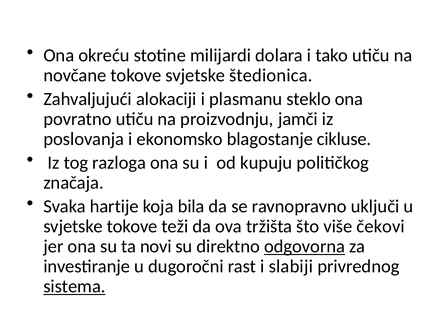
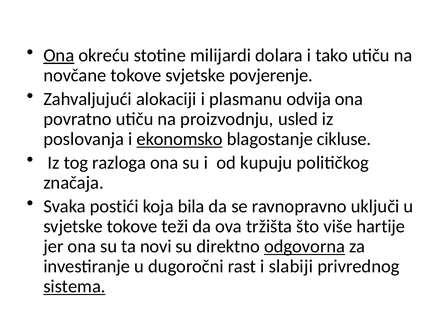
Ona underline: none -> present (59, 55)
štedionica: štedionica -> povjerenje (271, 75)
steklo: steklo -> odvija (309, 99)
jamči: jamči -> usled (298, 119)
ekonomsko underline: none -> present (180, 139)
hartije: hartije -> postići (114, 206)
čekovi: čekovi -> hartije (381, 226)
